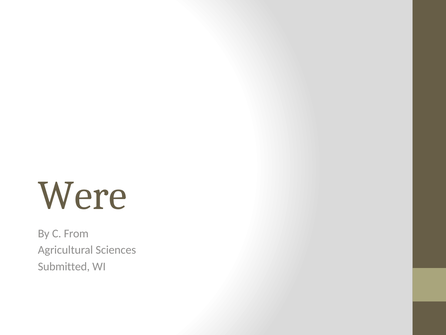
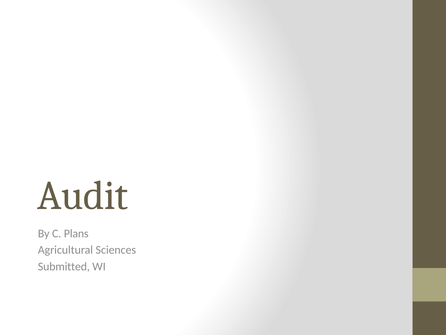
Were: Were -> Audit (83, 196)
From: From -> Plans (76, 233)
